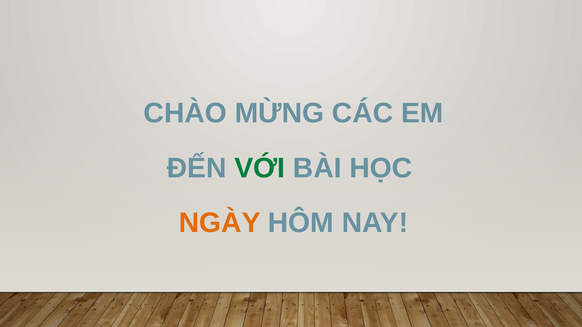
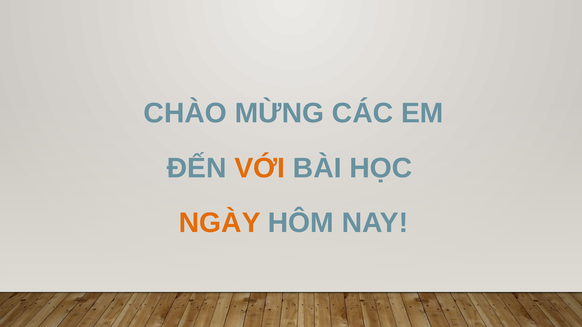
VỚI colour: green -> orange (260, 168)
